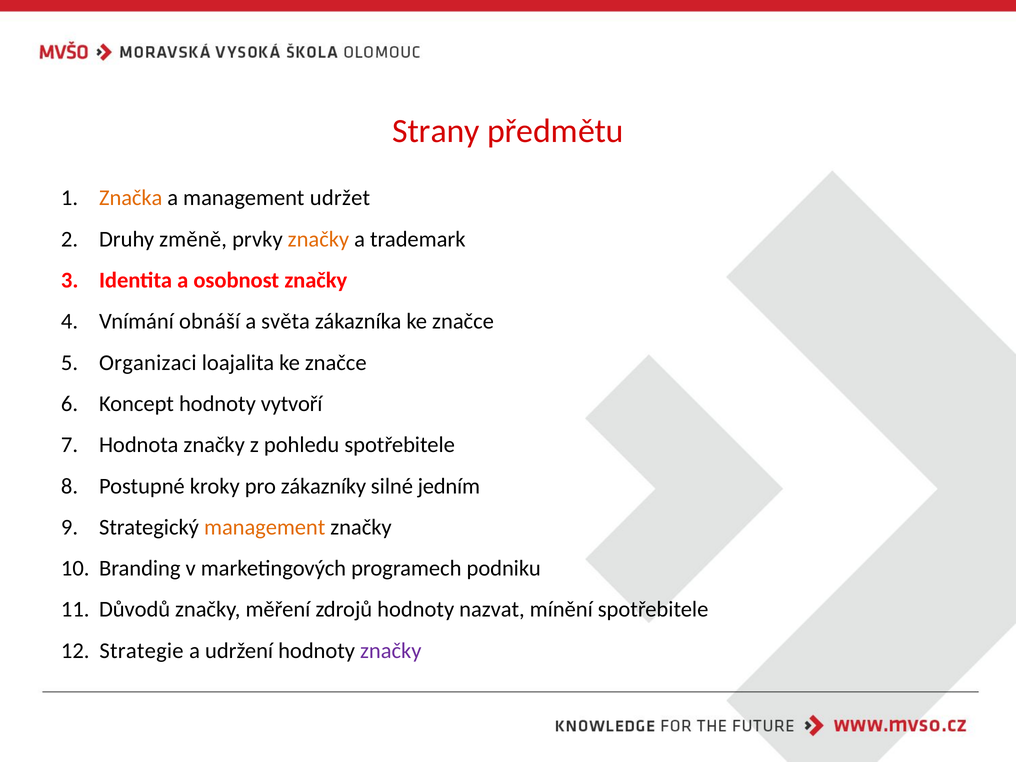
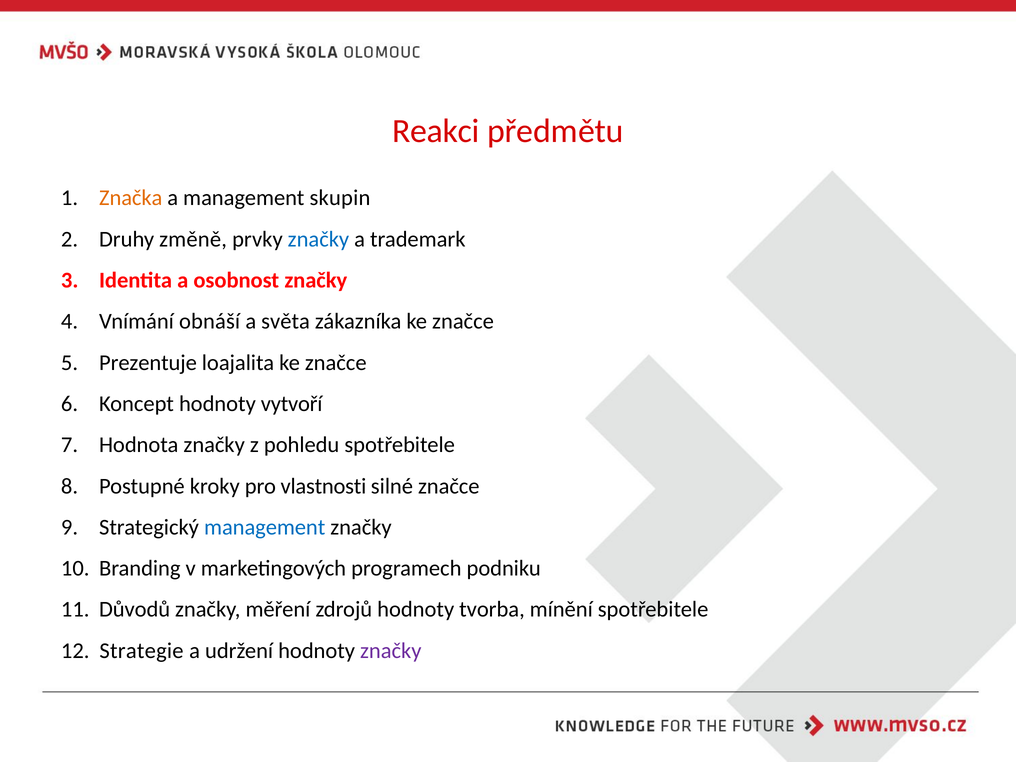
Strany: Strany -> Reakci (436, 131)
udržet: udržet -> skupin (340, 198)
značky colour: orange -> blue (318, 239)
Organizaci: Organizaci -> Prezentuje (148, 363)
zákazníky: zákazníky -> vlastnosti (323, 486)
silné jedním: jedním -> značce (449, 486)
management colour: orange -> blue (265, 527)
nazvat: nazvat -> tvorba (492, 610)
